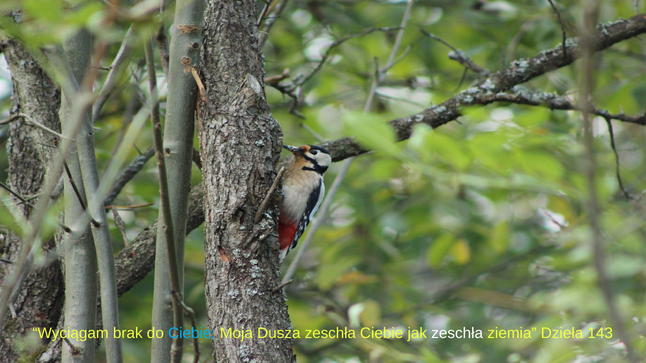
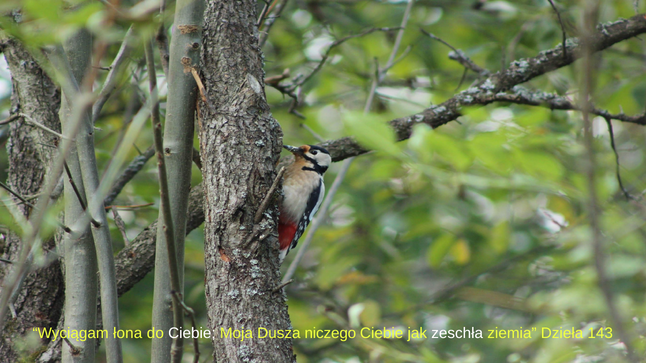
brak: brak -> łona (128, 333)
Ciebie colour: light blue -> white (192, 333)
Dusza zeschła: zeschła -> niczego (330, 333)
